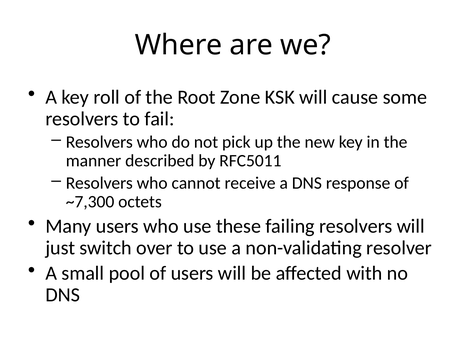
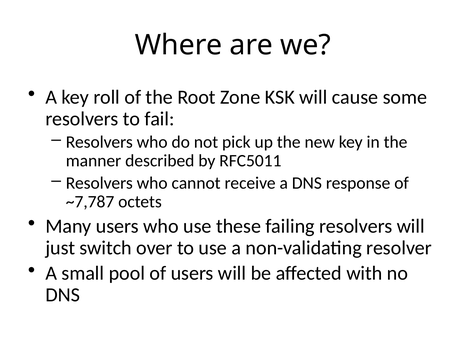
~7,300: ~7,300 -> ~7,787 (90, 202)
